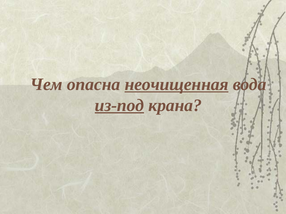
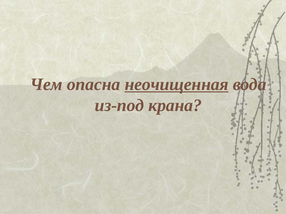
из-под underline: present -> none (119, 106)
